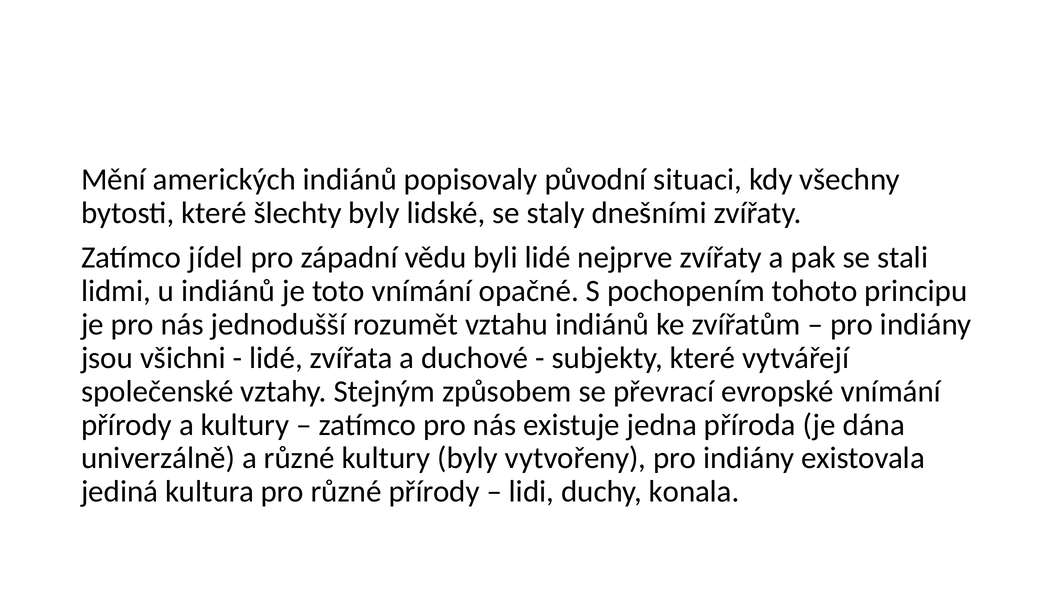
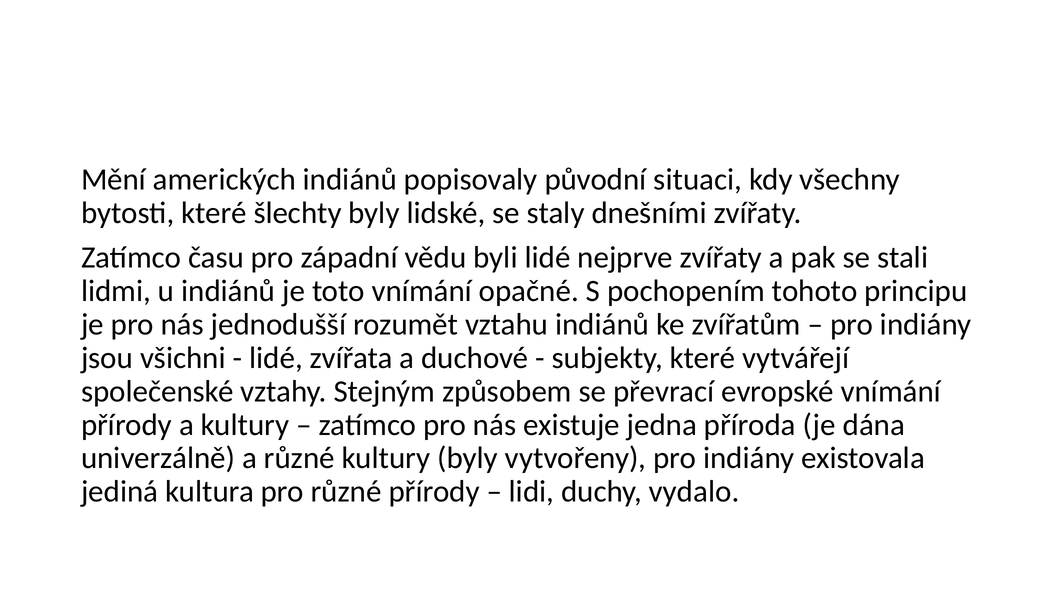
jídel: jídel -> času (216, 258)
konala: konala -> vydalo (694, 492)
